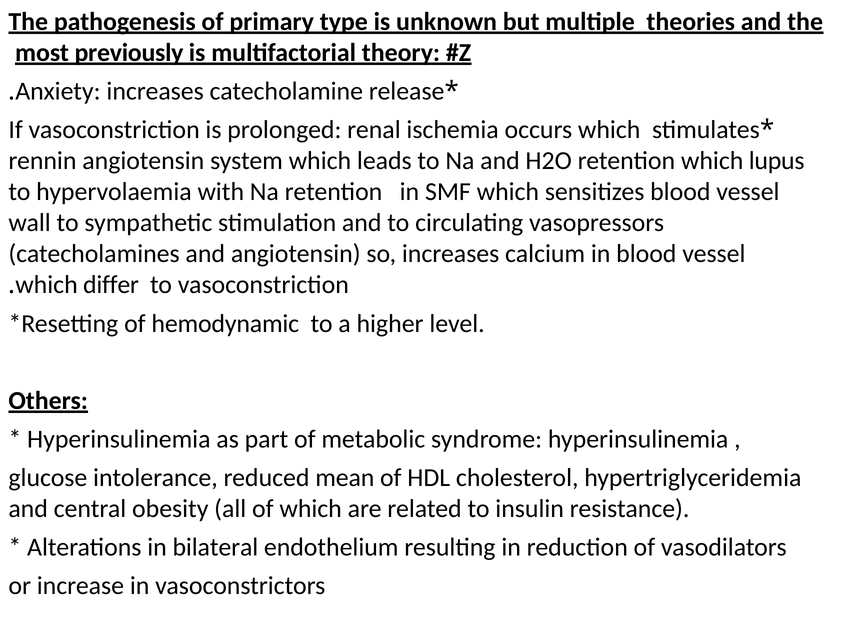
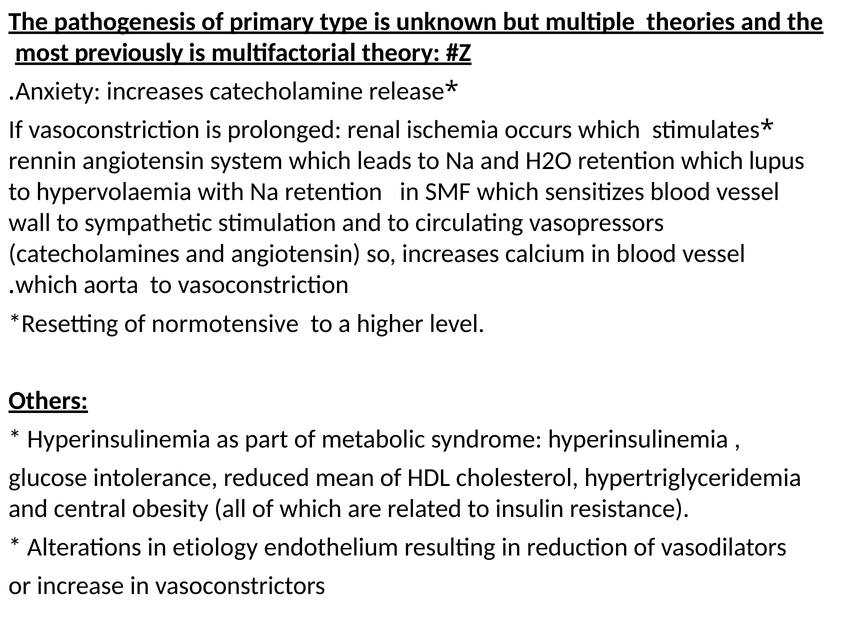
differ: differ -> aorta (111, 285)
hemodynamic: hemodynamic -> normotensive (225, 324)
bilateral: bilateral -> etiology (215, 548)
